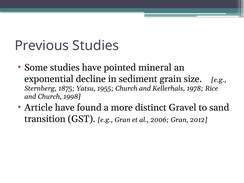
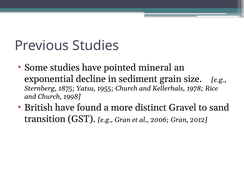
Article: Article -> British (39, 108)
